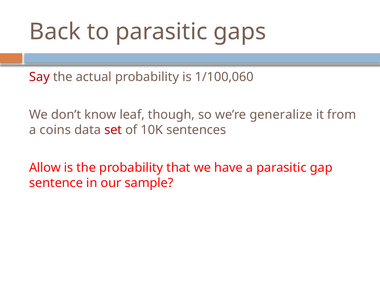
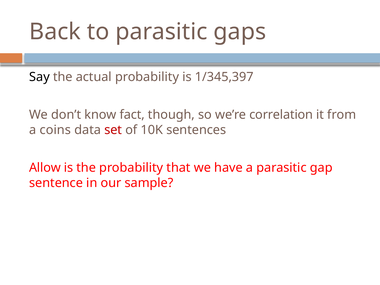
Say colour: red -> black (39, 77)
1/100,060: 1/100,060 -> 1/345,397 (224, 77)
leaf: leaf -> fact (132, 115)
generalize: generalize -> correlation (281, 115)
